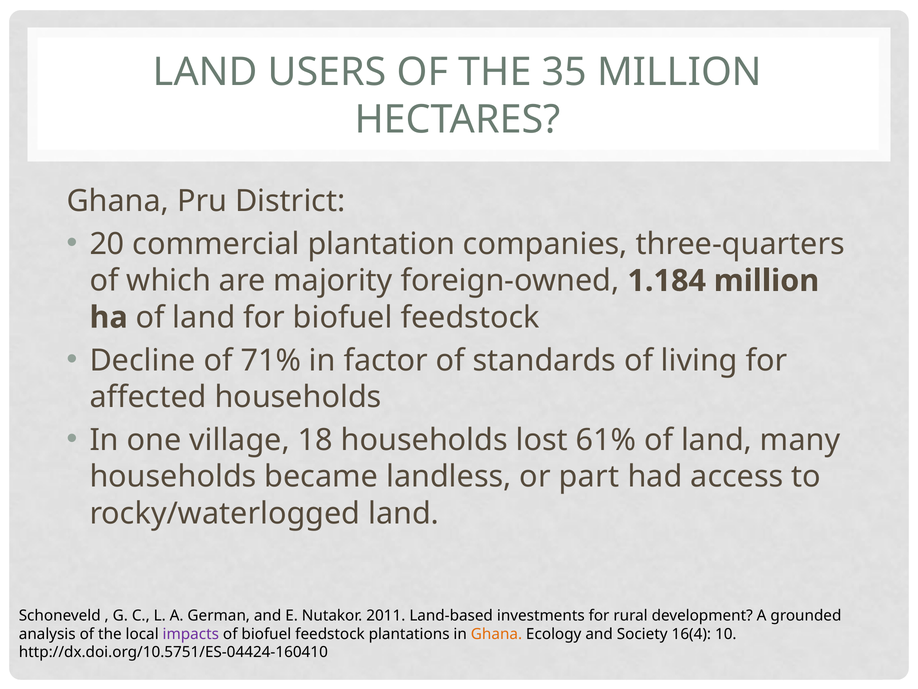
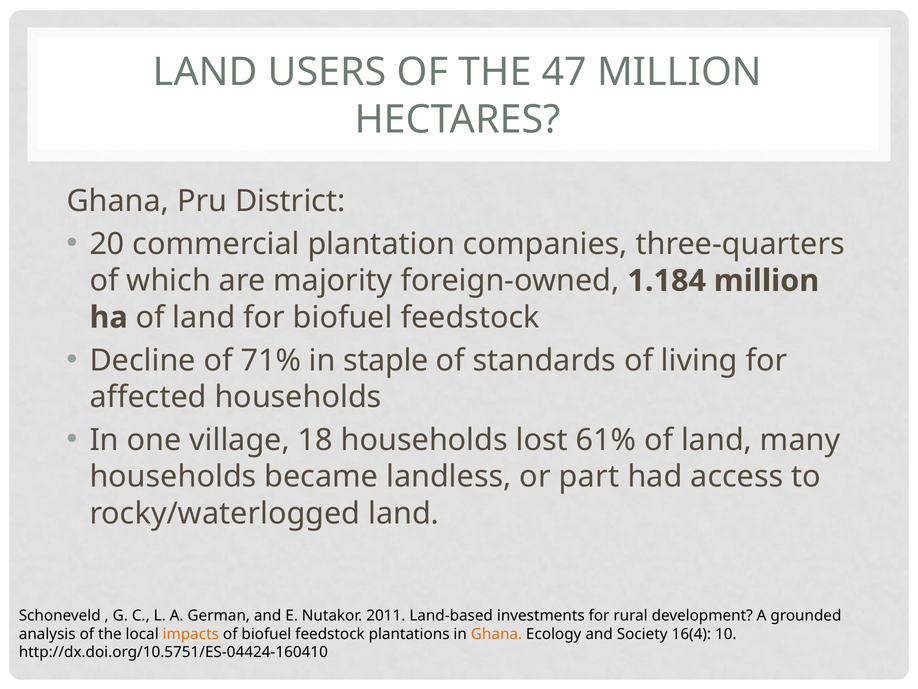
35: 35 -> 47 (564, 72)
factor: factor -> staple (386, 360)
impacts colour: purple -> orange (191, 634)
